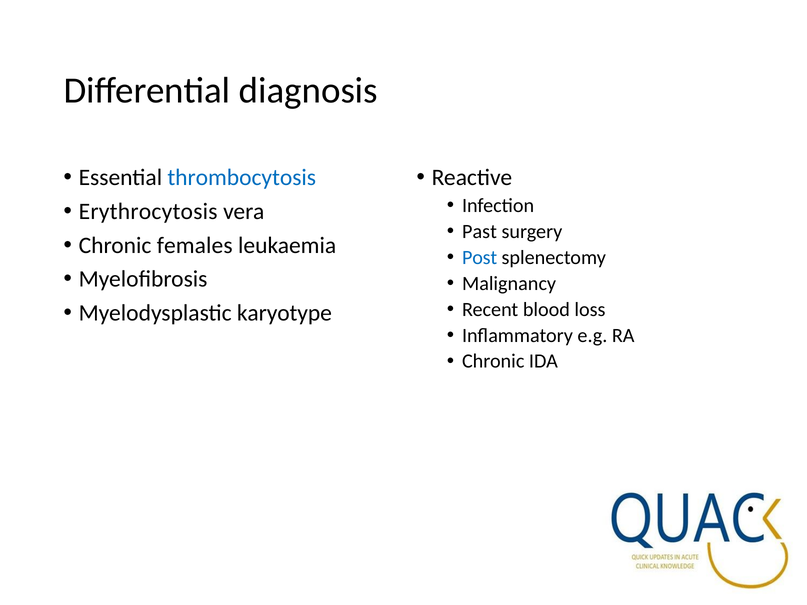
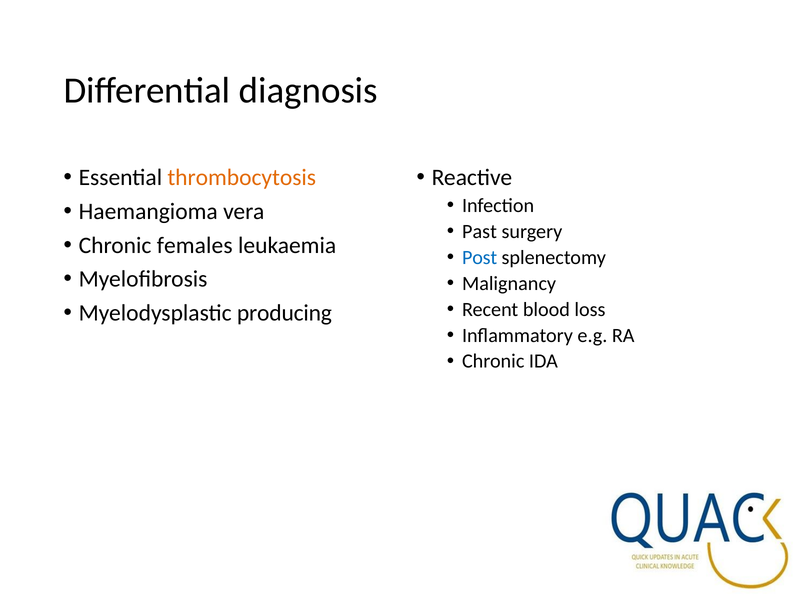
thrombocytosis colour: blue -> orange (242, 178)
Erythrocytosis: Erythrocytosis -> Haemangioma (148, 212)
karyotype: karyotype -> producing (284, 313)
